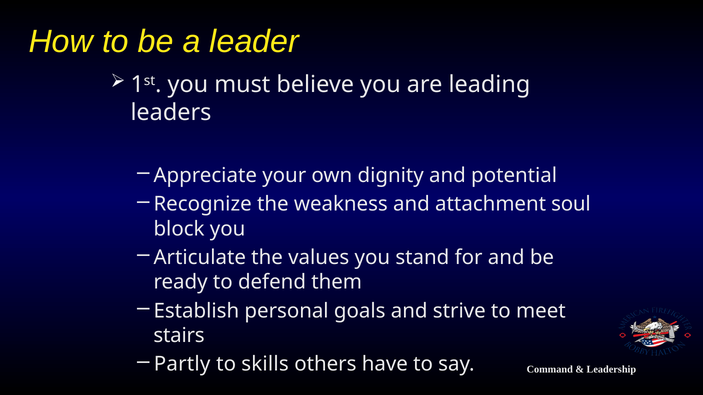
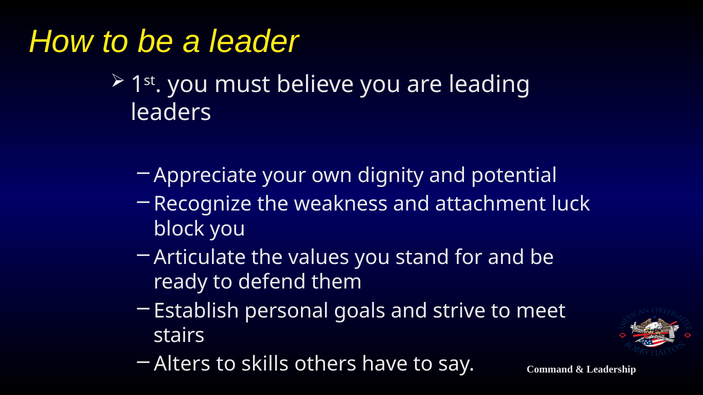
soul: soul -> luck (571, 204)
Partly: Partly -> Alters (182, 365)
